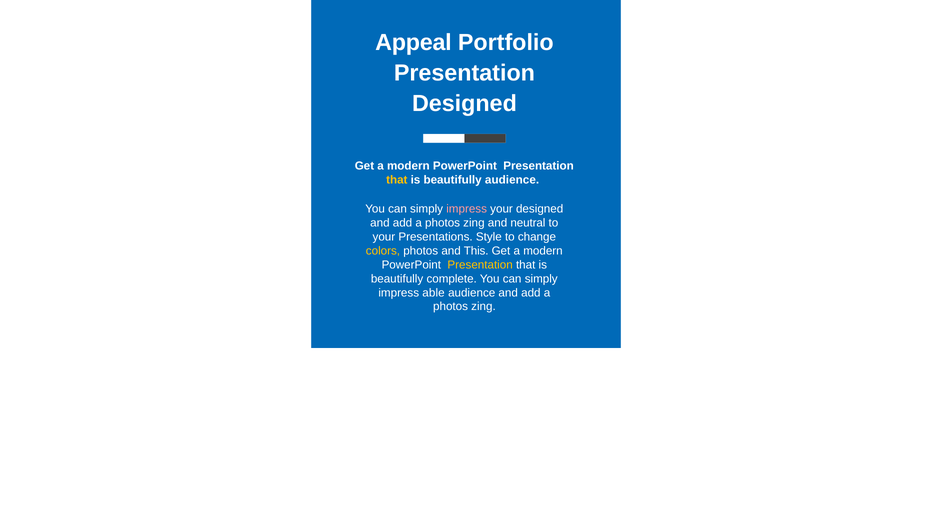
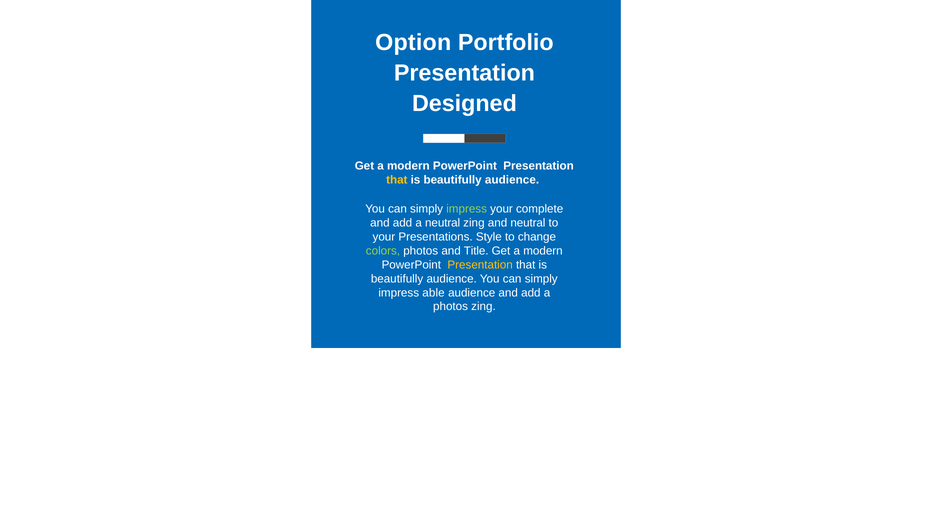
Appeal: Appeal -> Option (413, 42)
impress colour: pink -> light green (467, 209)
your designed: designed -> complete (540, 209)
photos: photos -> neutral (443, 223)
colors colour: yellow -> light green (383, 251)
This: This -> Title (476, 251)
complete: complete -> audience (452, 279)
